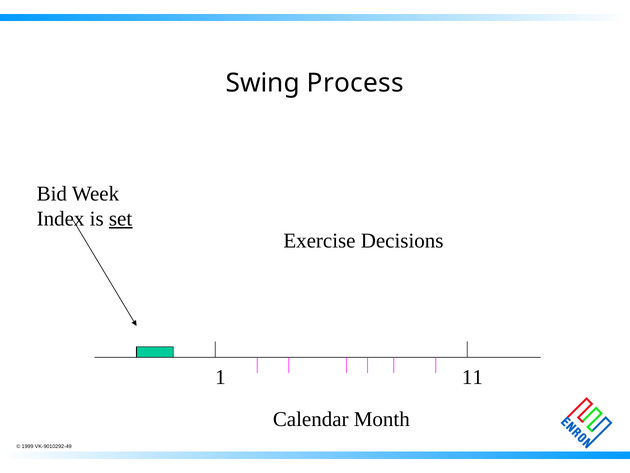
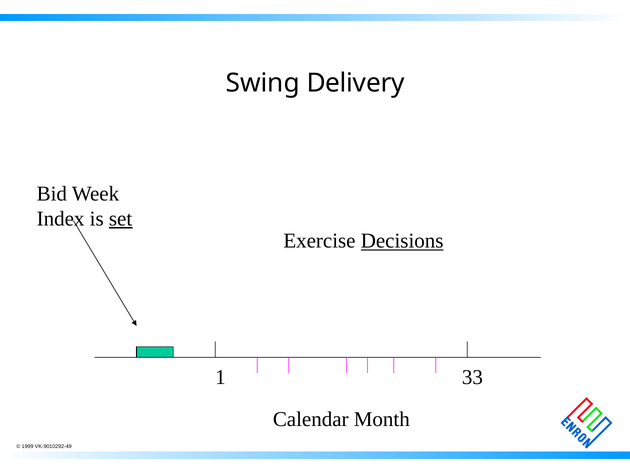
Process: Process -> Delivery (356, 83)
Decisions underline: none -> present (402, 241)
11: 11 -> 33 (472, 377)
